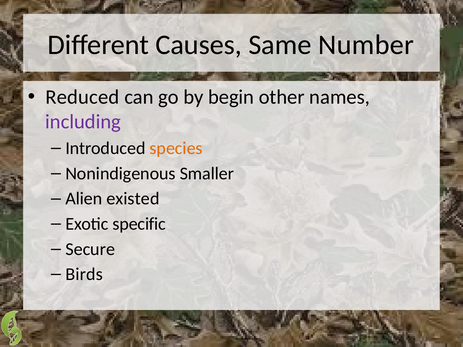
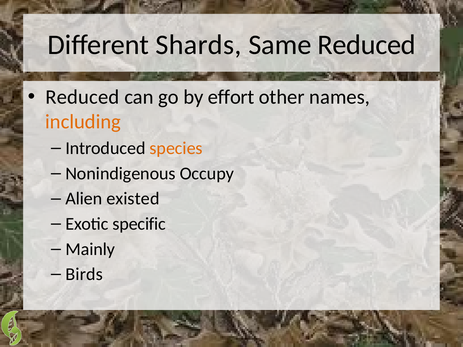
Causes: Causes -> Shards (199, 45)
Same Number: Number -> Reduced (367, 45)
begin: begin -> effort (231, 97)
including colour: purple -> orange (83, 122)
Smaller: Smaller -> Occupy (207, 174)
Secure: Secure -> Mainly (90, 249)
